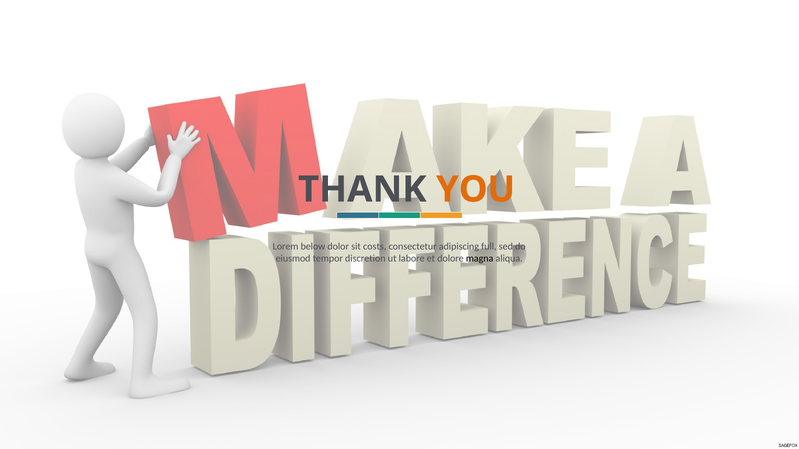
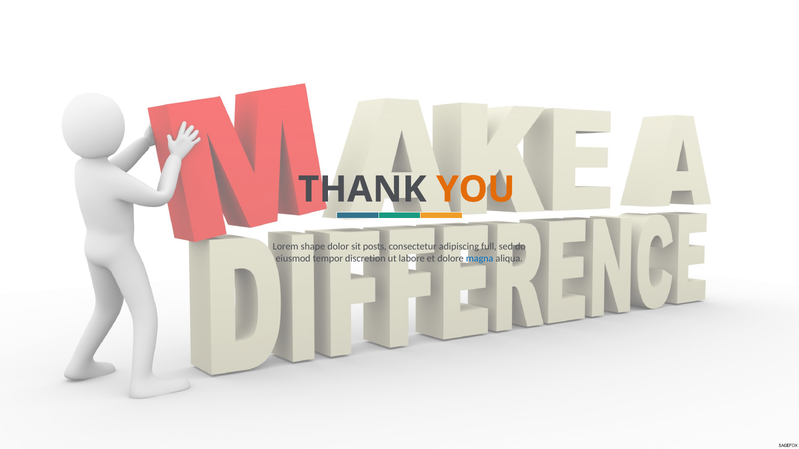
below: below -> shape (313, 247)
costs: costs -> posts (375, 247)
magna colour: black -> blue (480, 259)
